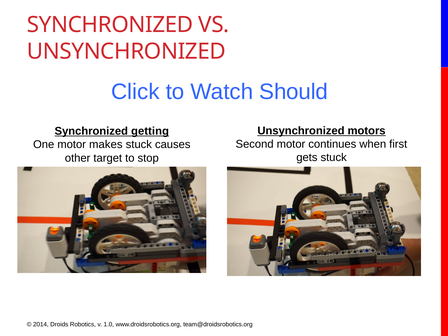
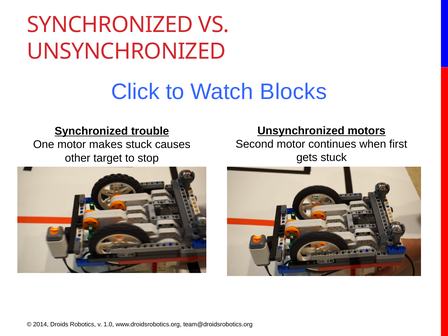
Should: Should -> Blocks (293, 92)
getting: getting -> trouble (150, 131)
